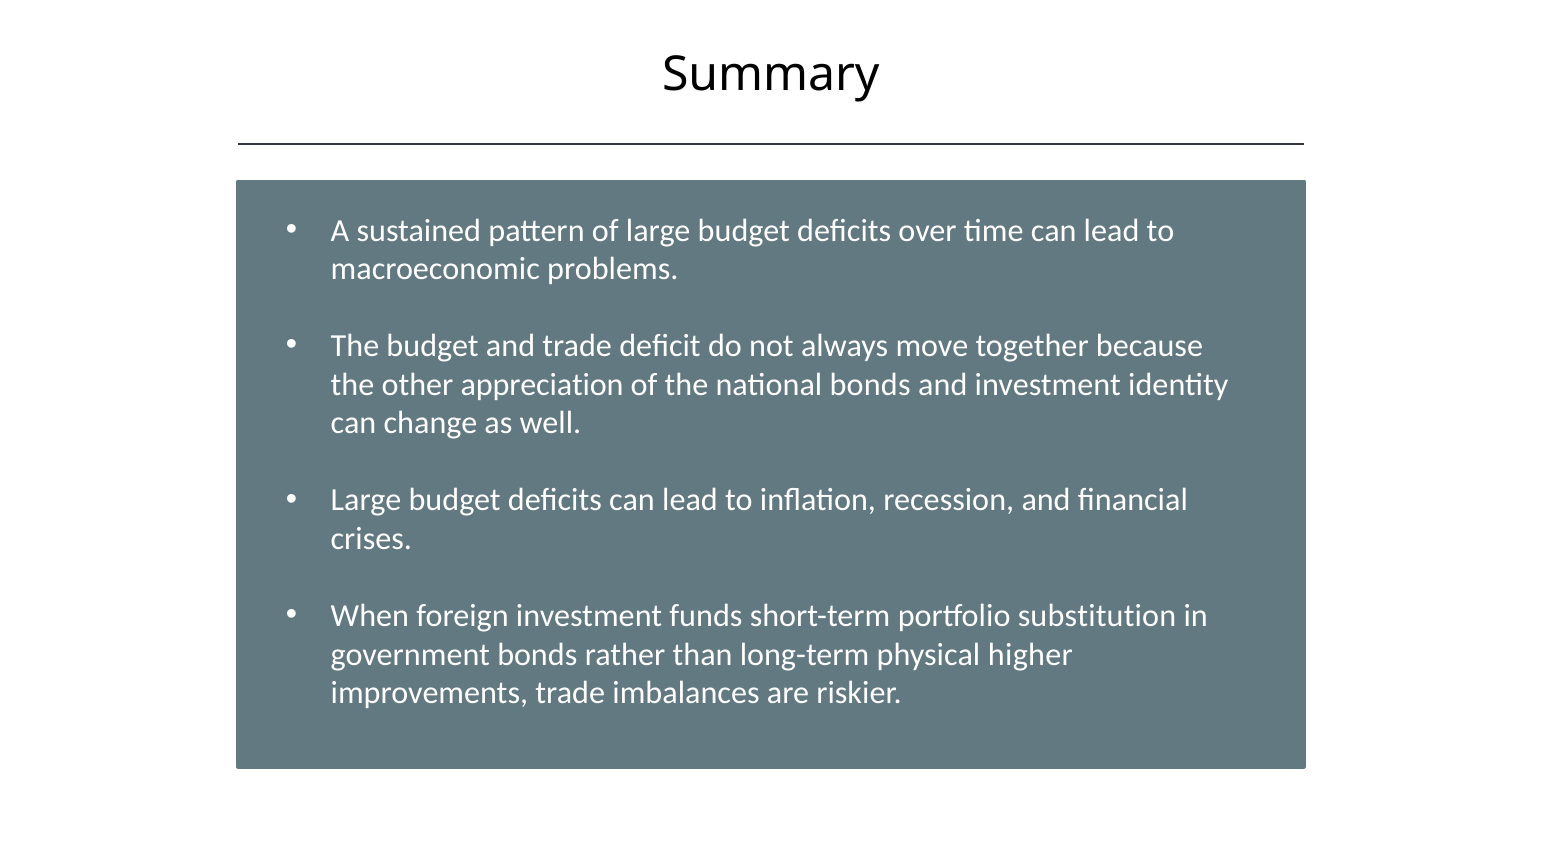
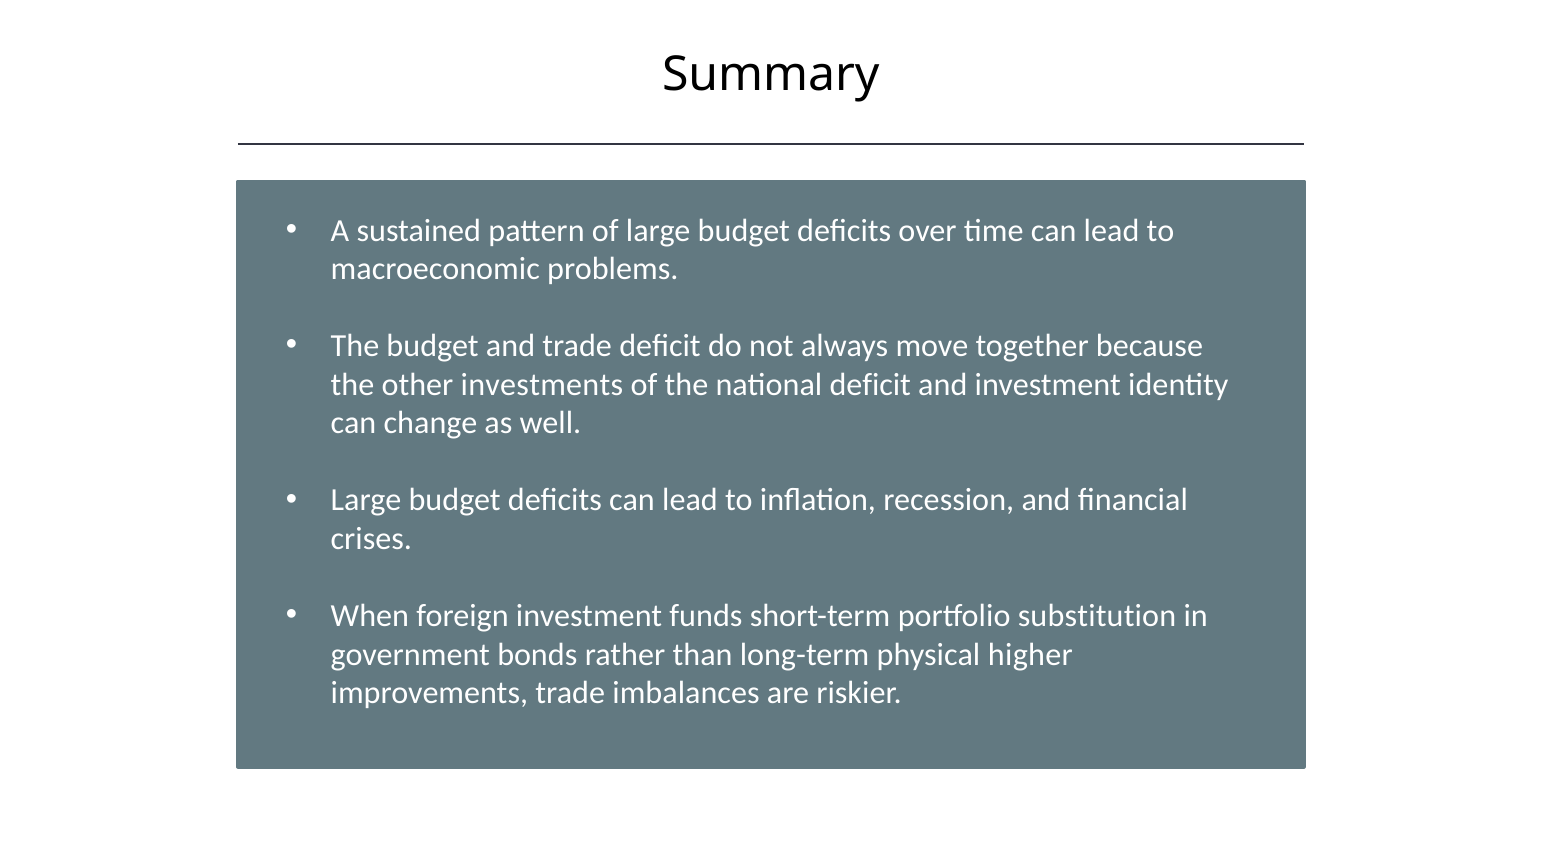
appreciation: appreciation -> investments (542, 385)
national bonds: bonds -> deficit (870, 385)
